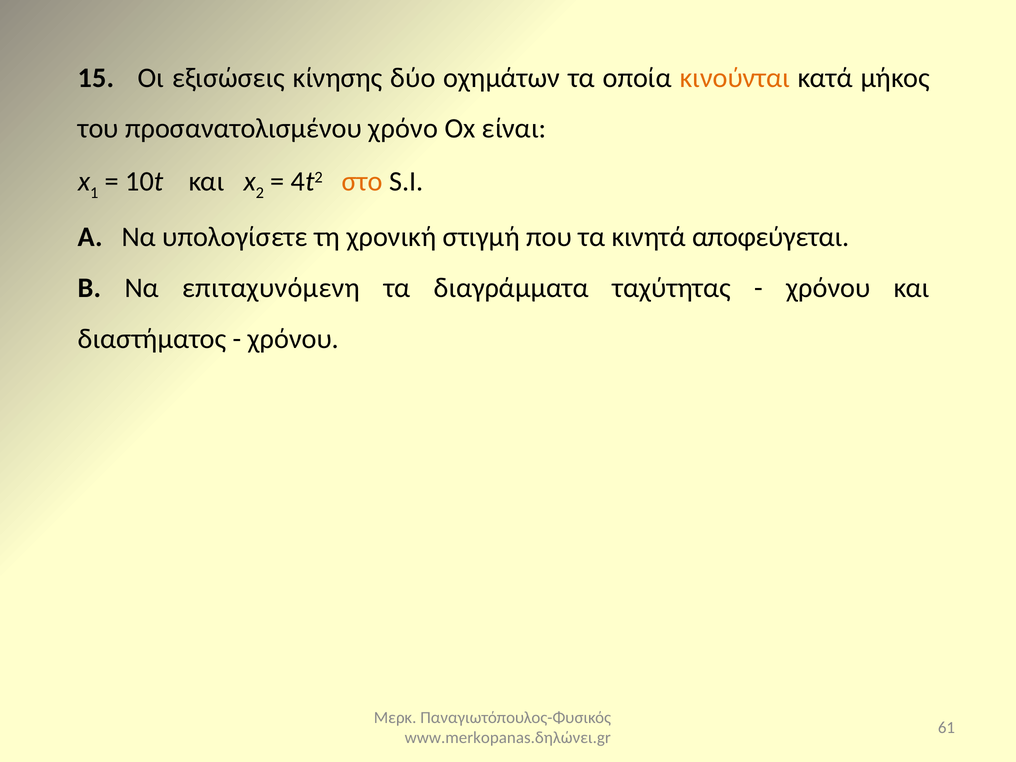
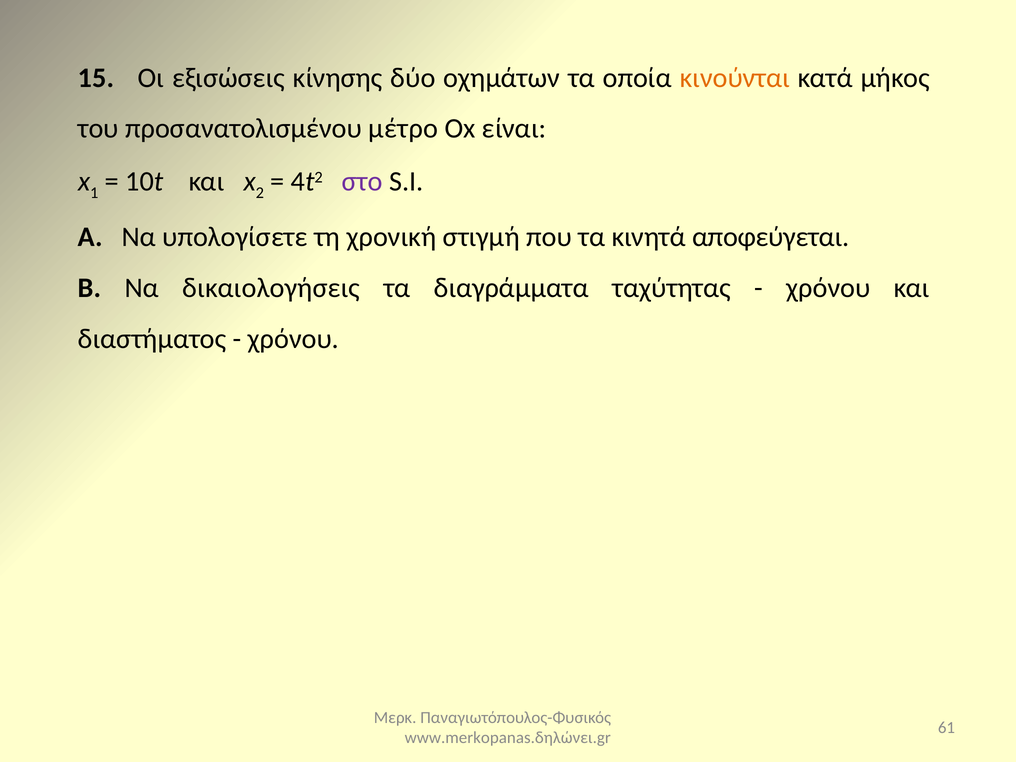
χρόνο: χρόνο -> μέτρο (403, 129)
στο colour: orange -> purple (362, 182)
επιταχυνόμενη: επιταχυνόμενη -> δικαιολογήσεις (271, 288)
